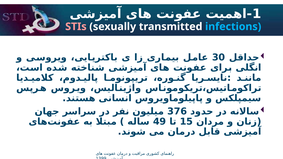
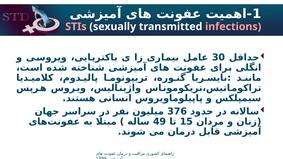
infections colour: light blue -> pink (233, 27)
